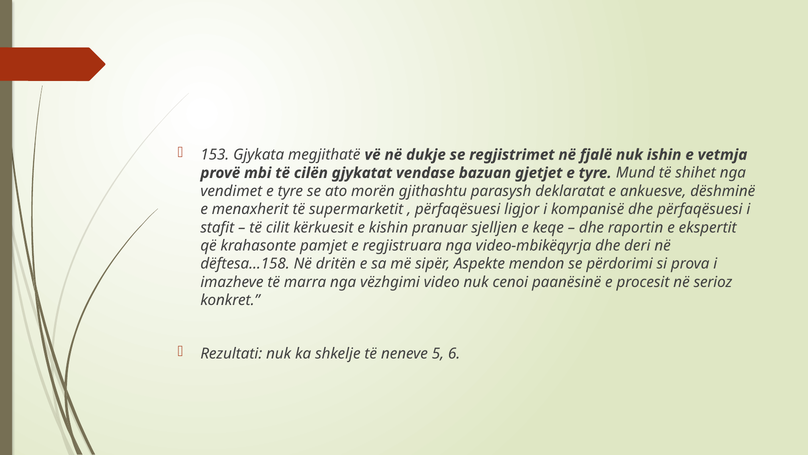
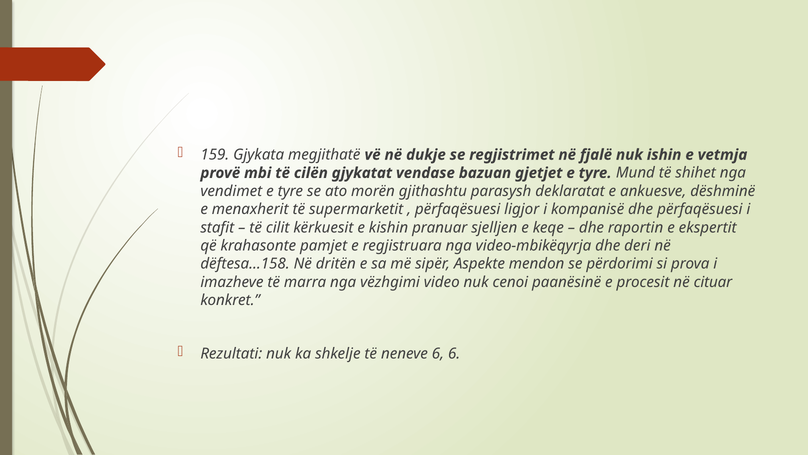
153: 153 -> 159 (215, 155)
serioz: serioz -> cituar (713, 282)
neneve 5: 5 -> 6 (438, 353)
